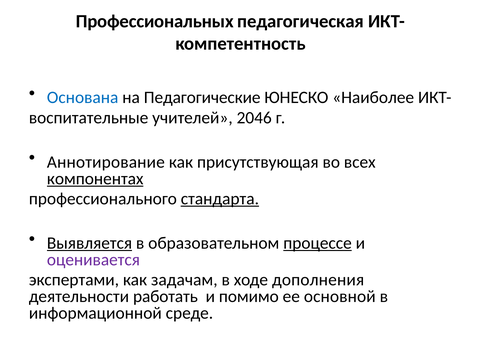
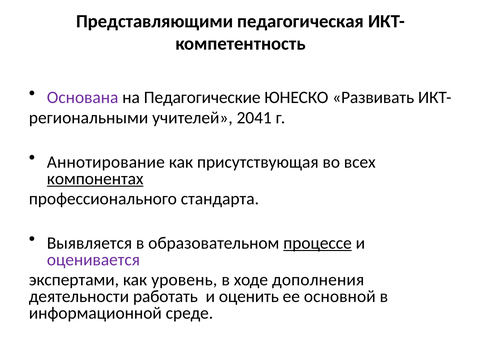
Профессиональных: Профессиональных -> Представляющими (155, 21)
Основана colour: blue -> purple (83, 98)
Наиболее: Наиболее -> Развивать (373, 98)
воспитательные: воспитательные -> региональными (89, 118)
2046: 2046 -> 2041 (254, 118)
стандарта underline: present -> none (220, 199)
Выявляется underline: present -> none (90, 243)
задачам: задачам -> уровень (184, 280)
помимо: помимо -> оценить (249, 296)
